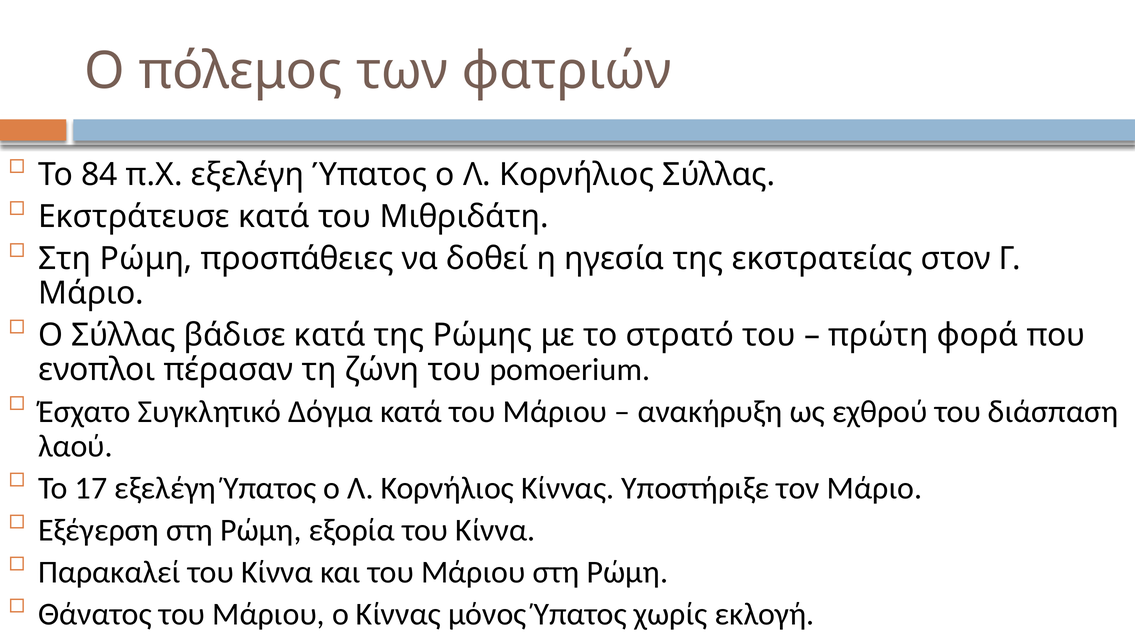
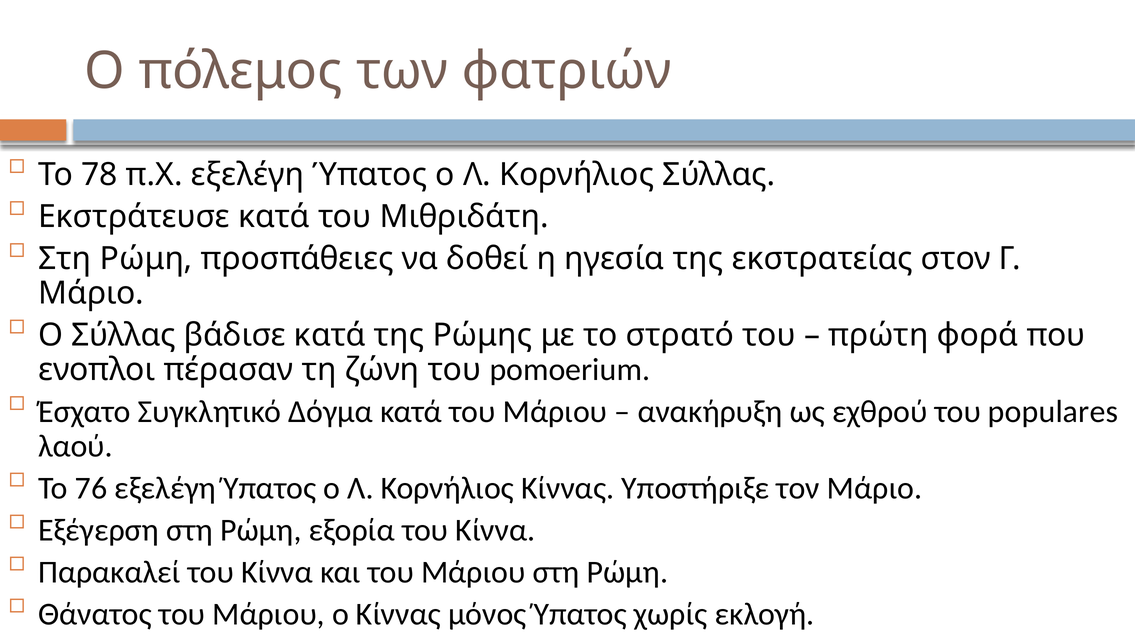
84: 84 -> 78 (99, 175)
διάσπαση: διάσπαση -> populares (1053, 411)
17: 17 -> 76 (91, 488)
